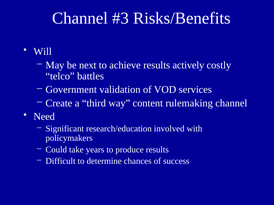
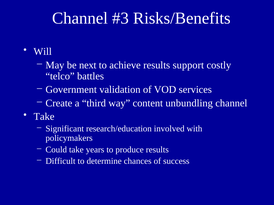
actively: actively -> support (188, 65)
rulemaking: rulemaking -> unbundling (189, 103)
Need: Need -> Take (44, 117)
